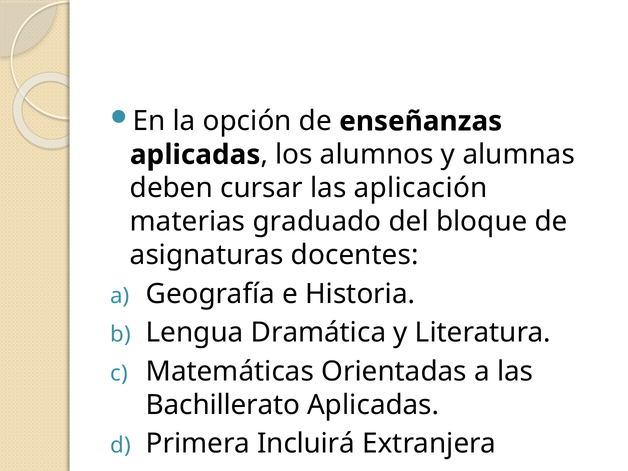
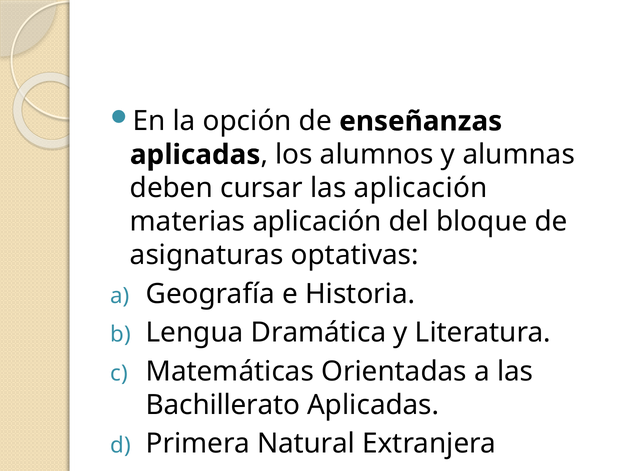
materias graduado: graduado -> aplicación (317, 222)
docentes: docentes -> optativas (355, 255)
Incluirá: Incluirá -> Natural (306, 444)
